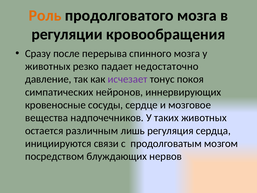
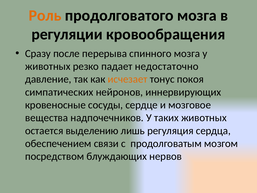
исчезает colour: purple -> orange (128, 79)
различным: различным -> выделению (92, 131)
инициируются: инициируются -> обеспечением (58, 143)
